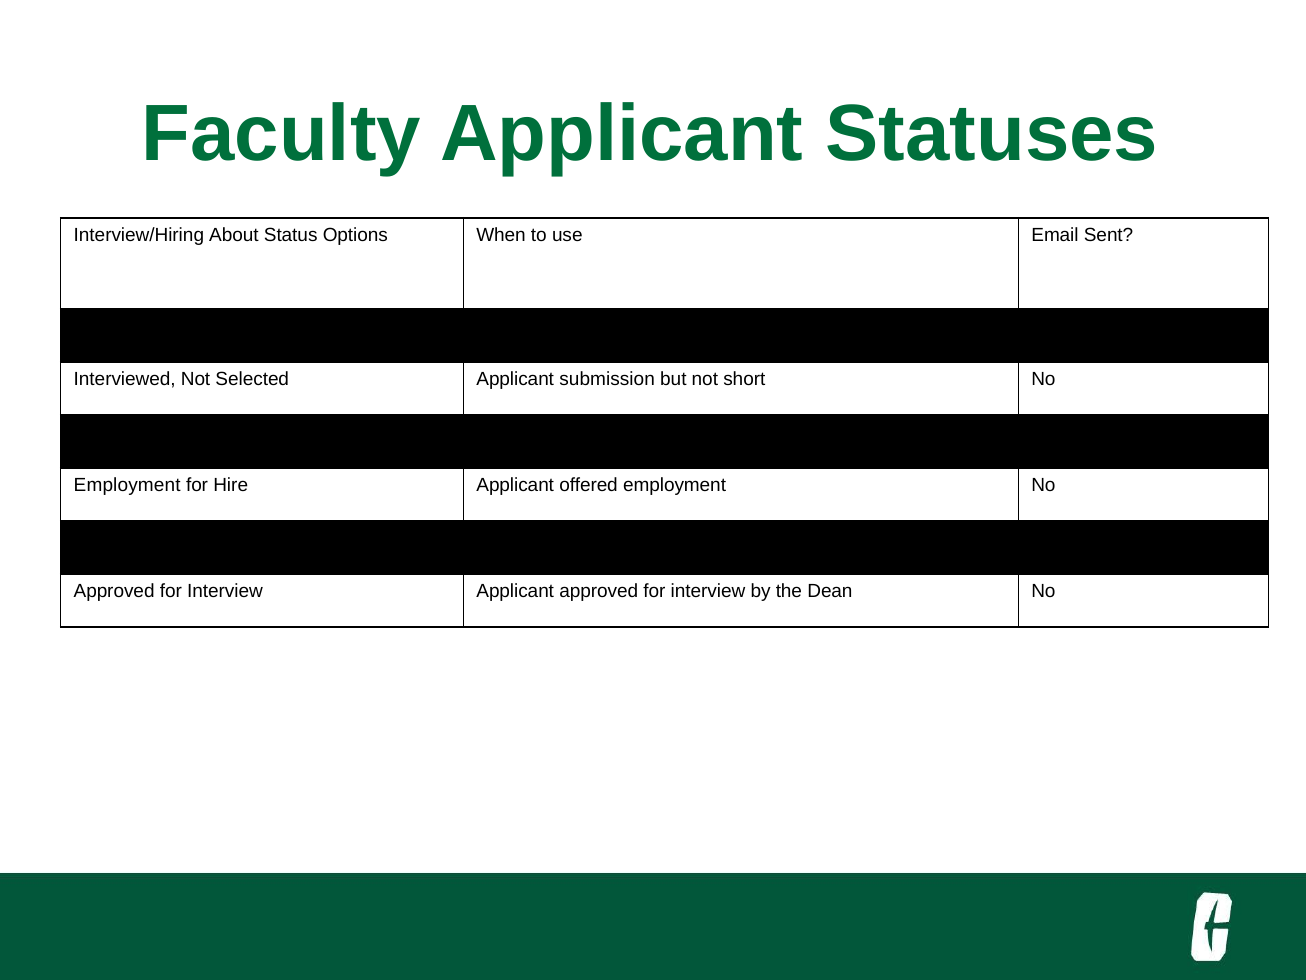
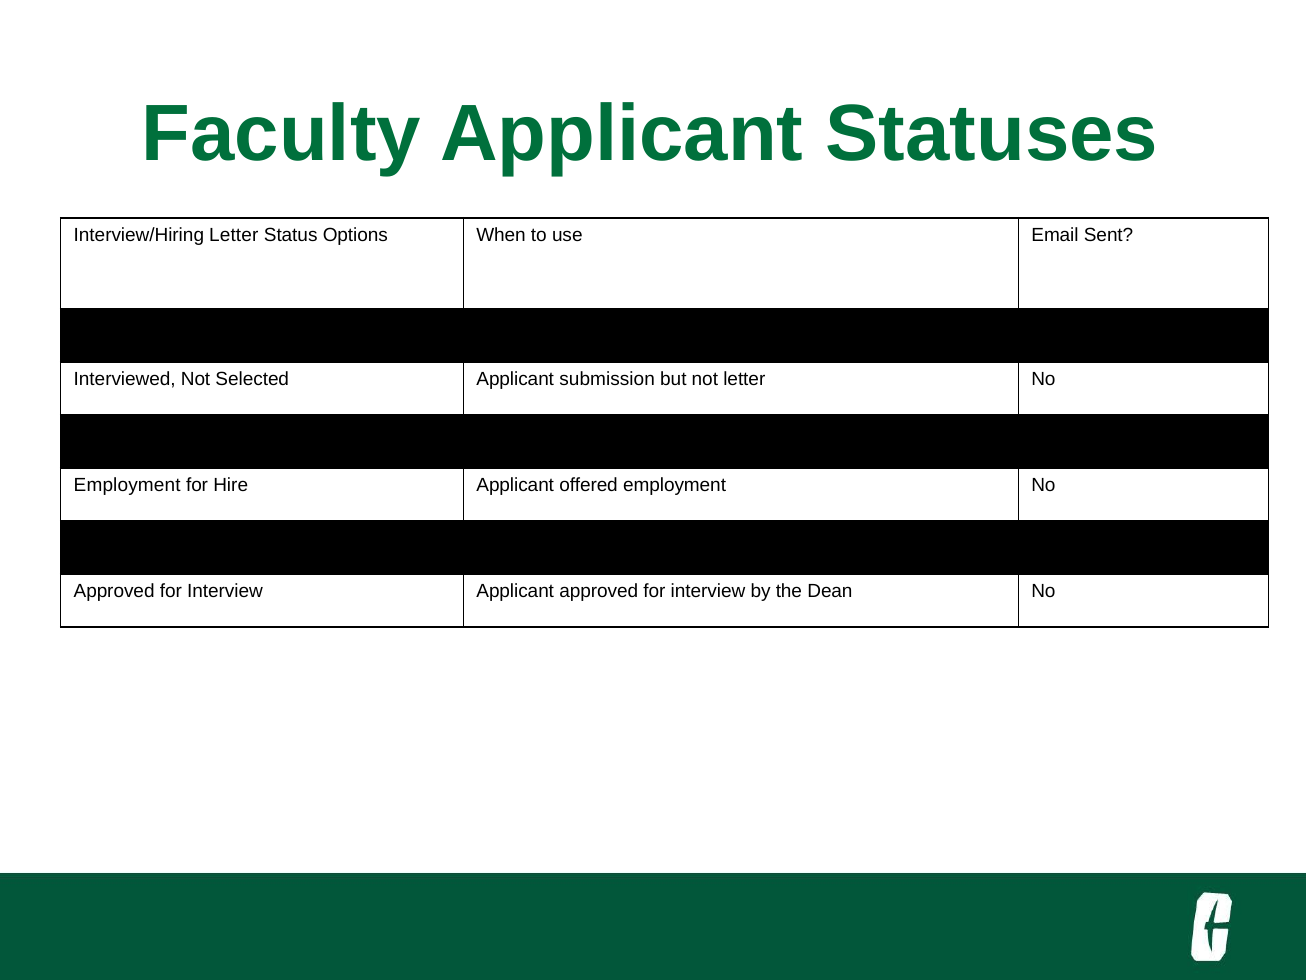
Interview/Hiring About: About -> Letter (234, 235)
not short: short -> letter (744, 379)
